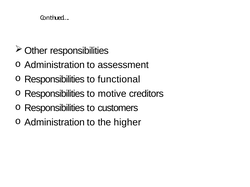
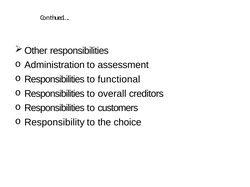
motive: motive -> overall (112, 94)
Administration: Administration -> Responsibility (54, 123)
higher: higher -> choice (128, 123)
